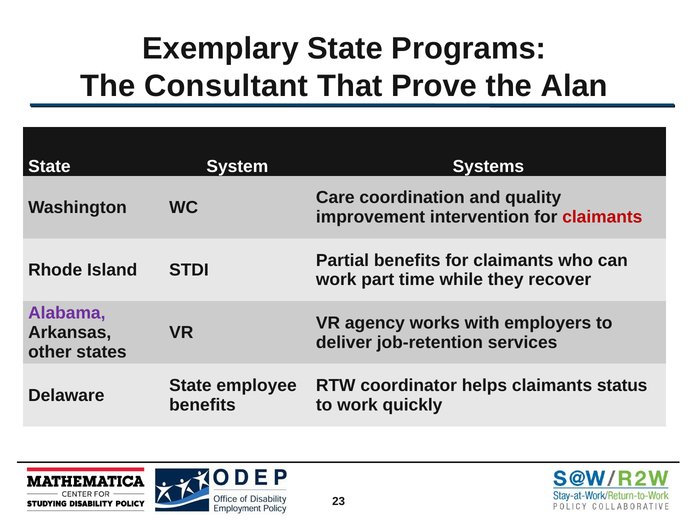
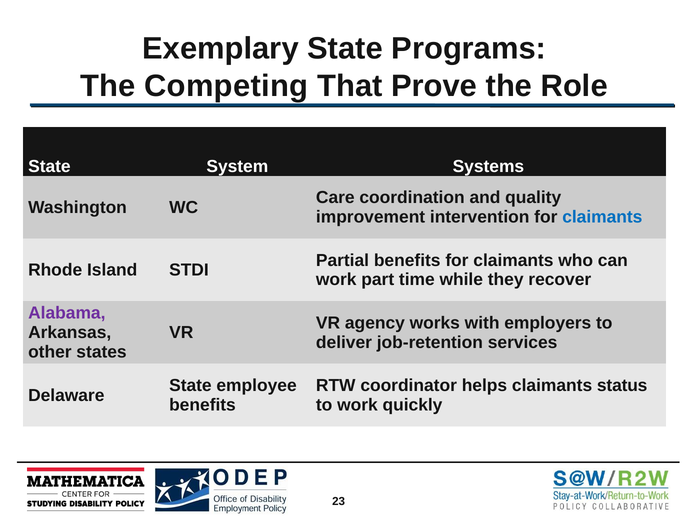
Consultant: Consultant -> Competing (226, 86)
Alan: Alan -> Role (574, 86)
claimants colour: red -> blue (602, 217)
